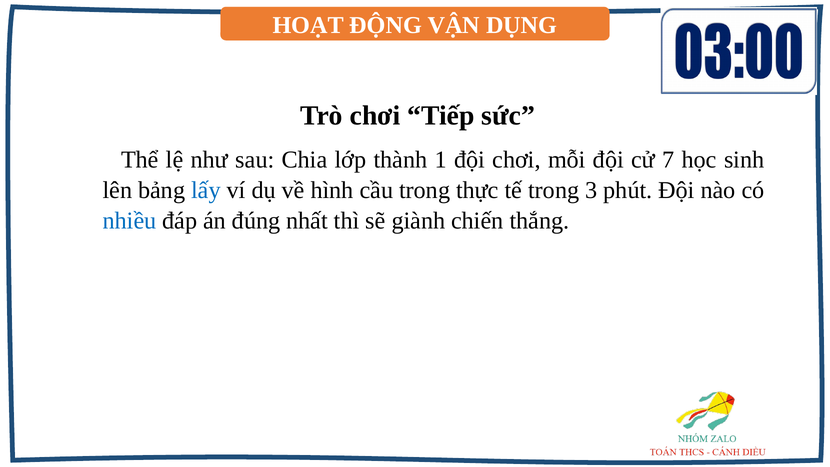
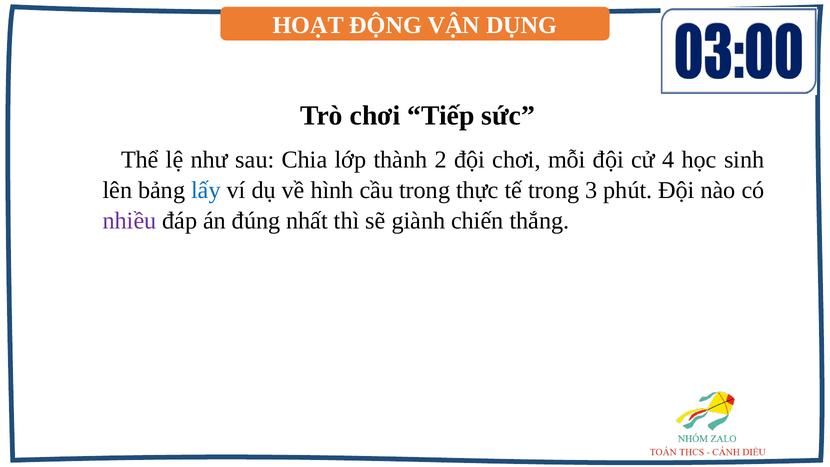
1: 1 -> 2 (441, 159)
7: 7 -> 4 (668, 159)
nhiều colour: blue -> purple (130, 221)
